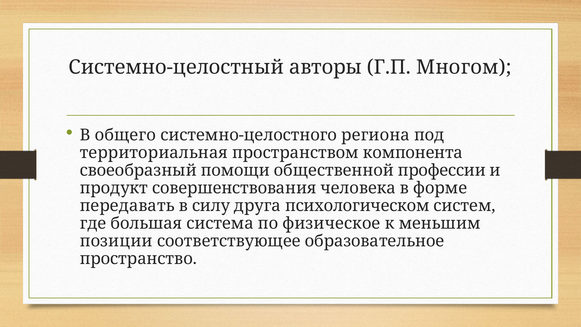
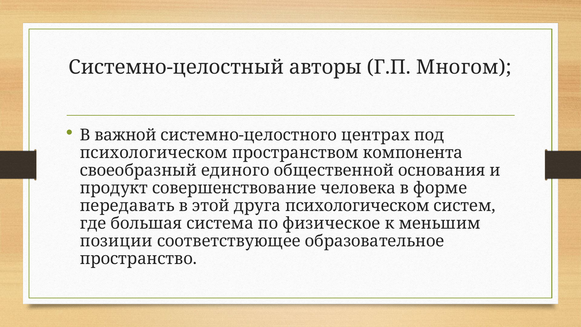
общего: общего -> важной (126, 135)
региона: региона -> центрах (376, 135)
территориальная: территориальная -> психологическом (154, 153)
помощи: помощи -> единого (235, 170)
профессии: профессии -> основания (442, 170)
совершенствования: совершенствования -> совершенствование (234, 188)
силу: силу -> этой (211, 206)
